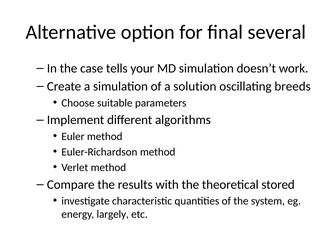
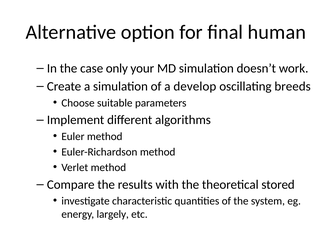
several: several -> human (277, 32)
tells: tells -> only (117, 68)
solution: solution -> develop (195, 86)
